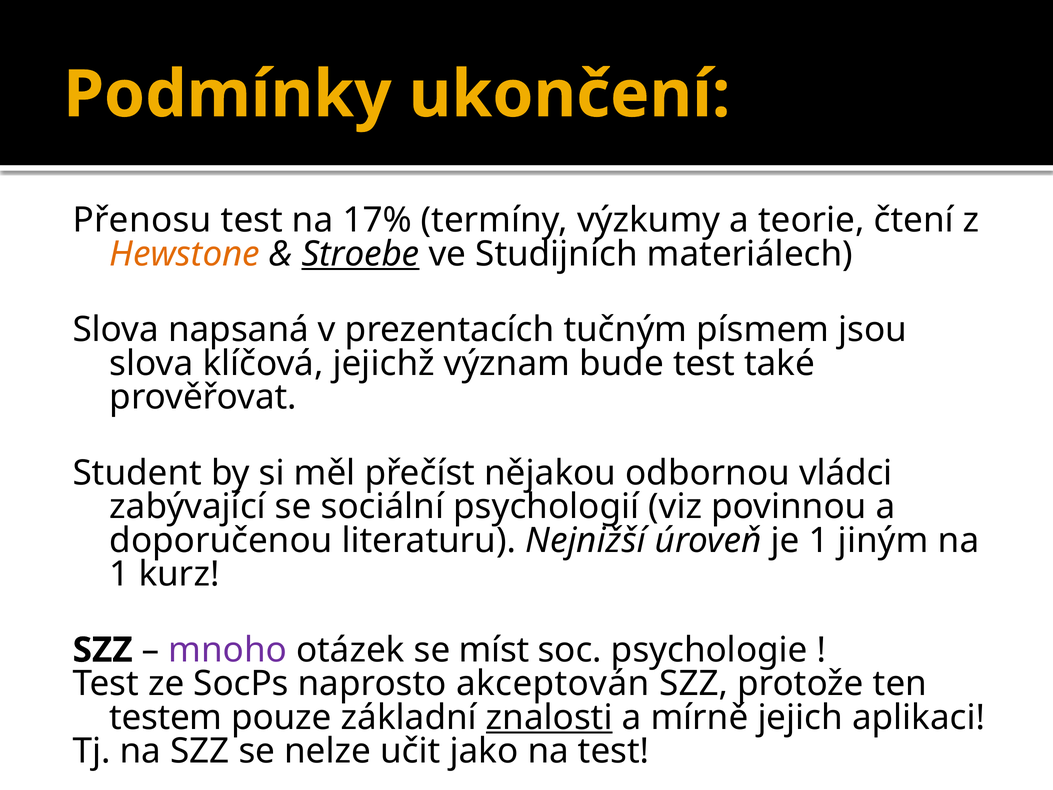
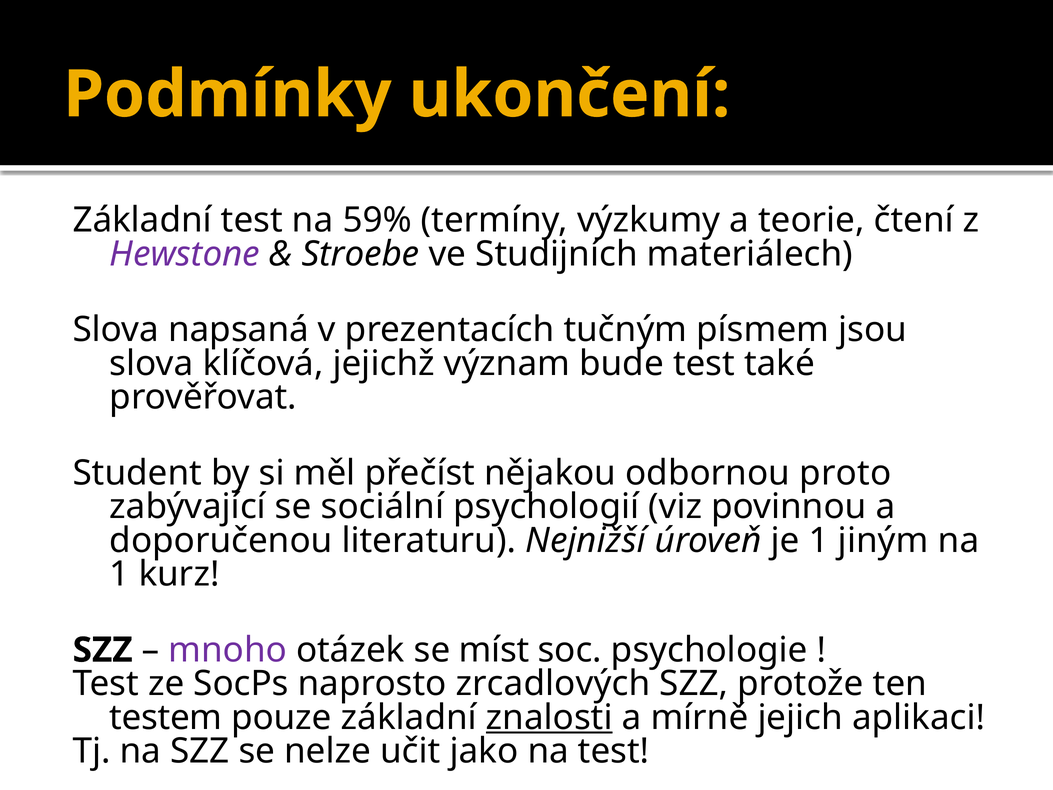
Přenosu: Přenosu -> Základní (142, 220)
17%: 17% -> 59% (377, 220)
Hewstone colour: orange -> purple (185, 254)
Stroebe underline: present -> none (361, 254)
vládci: vládci -> proto (845, 473)
akceptován: akceptován -> zrcadlových (553, 684)
